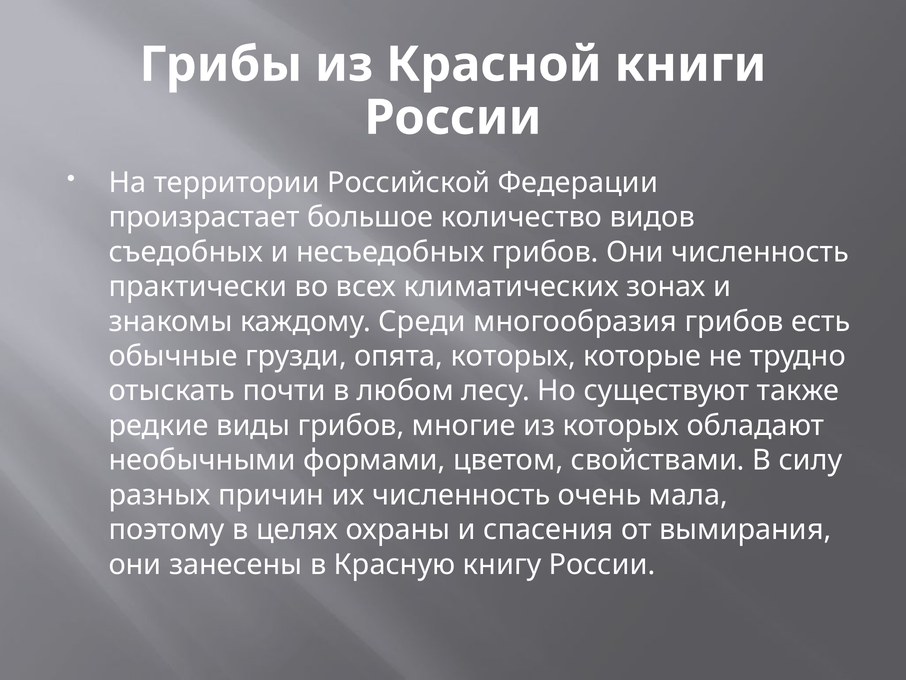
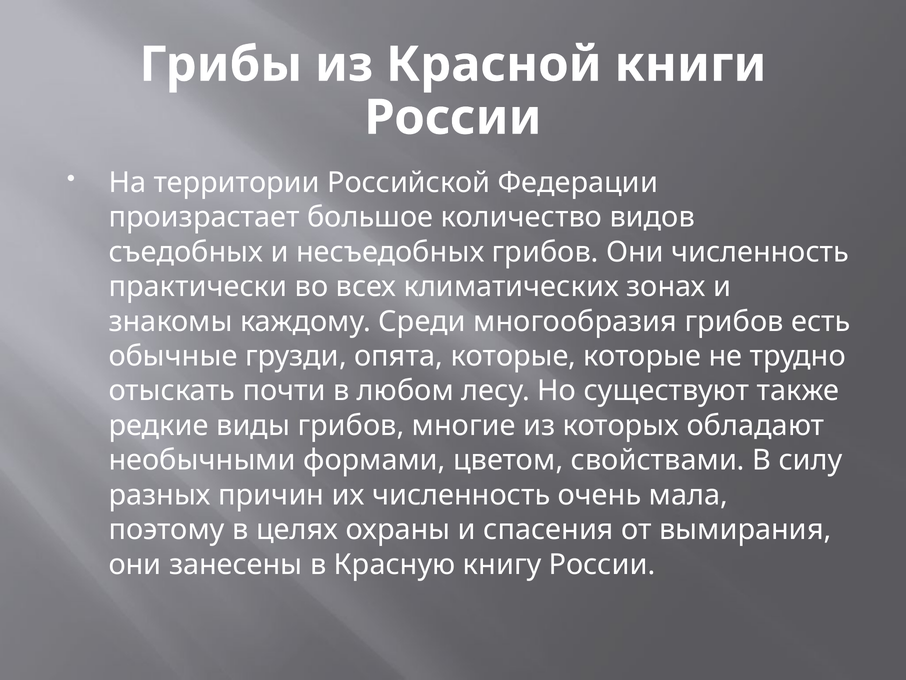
опята которых: которых -> которые (513, 356)
